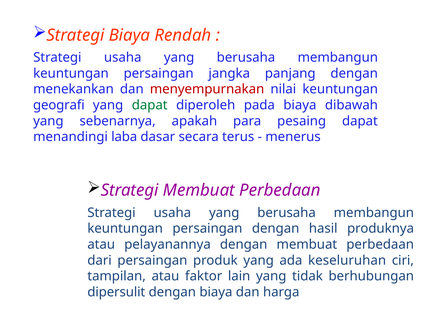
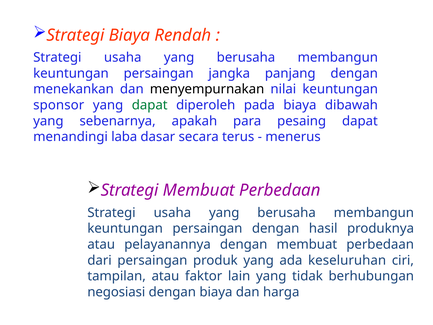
menyempurnakan colour: red -> black (207, 89)
geografi: geografi -> sponsor (59, 105)
dipersulit: dipersulit -> negosiasi (116, 292)
